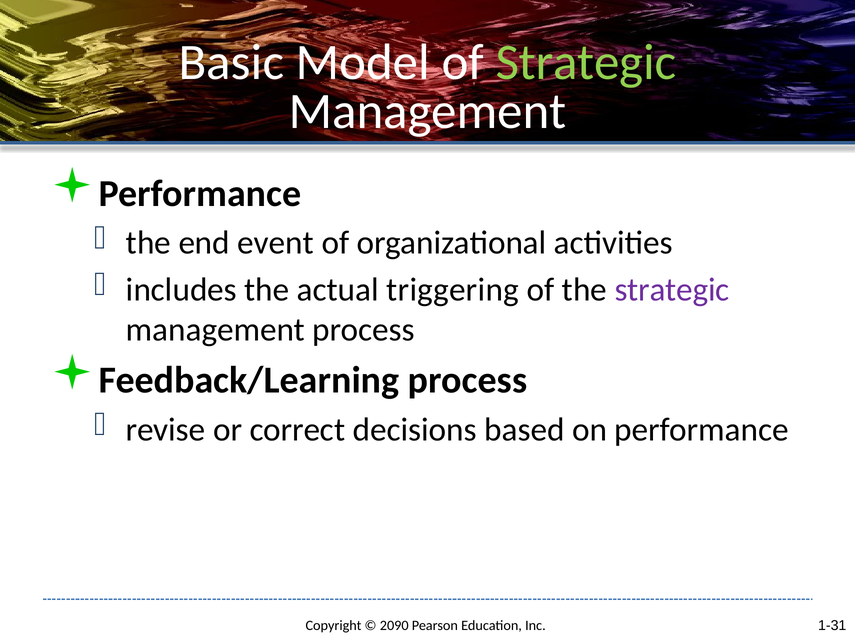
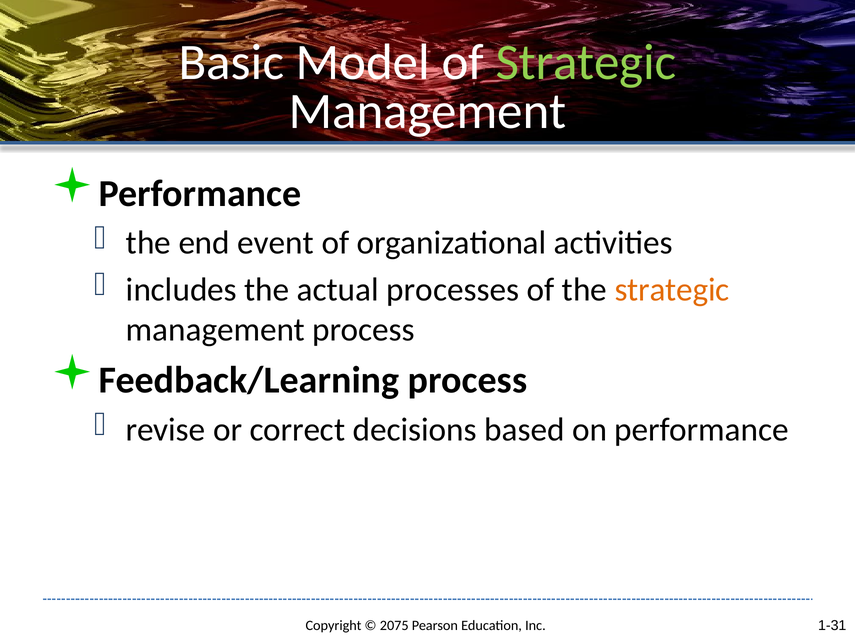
triggering: triggering -> processes (453, 289)
strategic colour: purple -> orange (672, 289)
2090: 2090 -> 2075 (394, 625)
